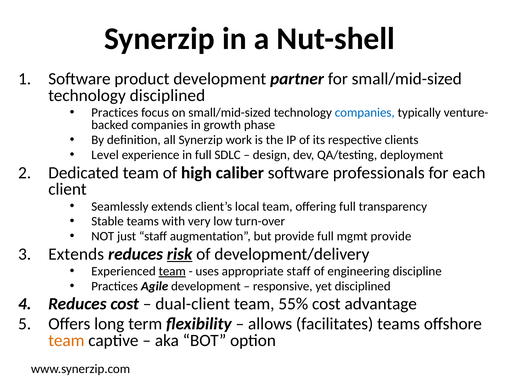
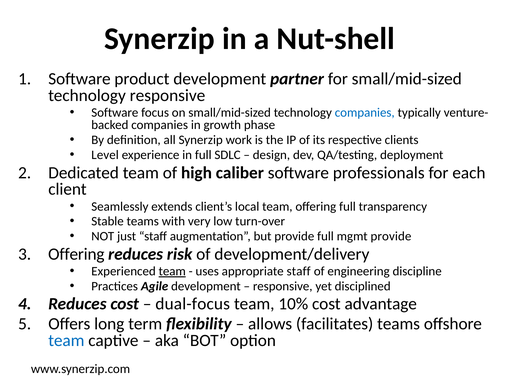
technology disciplined: disciplined -> responsive (167, 96)
Practices: Practices -> Software (115, 113)
Extends: Extends -> Offering (76, 255)
risk underline: present -> none (180, 255)
dual-client: dual-client -> dual-focus (193, 305)
55%: 55% -> 10% (293, 305)
team colour: orange -> blue (66, 341)
